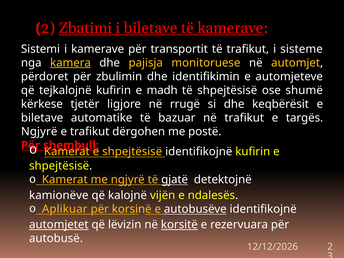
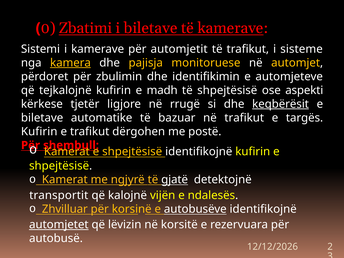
2: 2 -> 0 (48, 28)
transportit: transportit -> automjetit (179, 49)
shumë: shumë -> aspekti (304, 90)
keqbërësit underline: none -> present (281, 104)
Ngjyrë: Ngjyrë -> Kufirin (39, 132)
kamionëve: kamionëve -> transportit (59, 195)
Aplikuar: Aplikuar -> Zhvilluar (65, 209)
korsitë underline: present -> none (179, 225)
